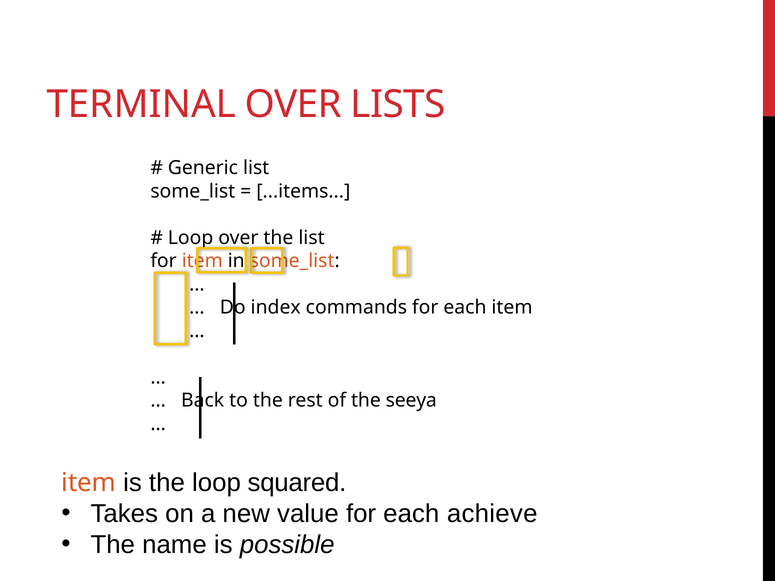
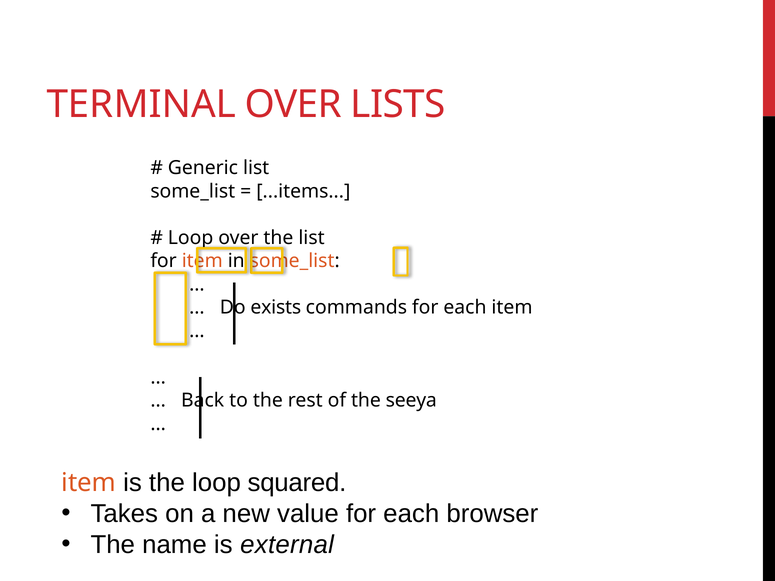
index: index -> exists (276, 308)
achieve: achieve -> browser (492, 514)
possible: possible -> external (287, 545)
